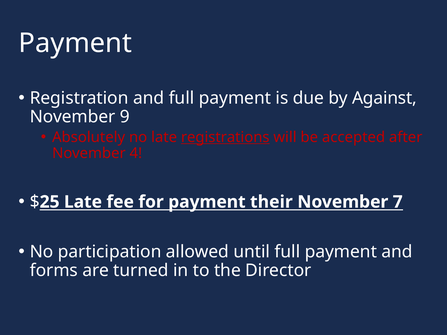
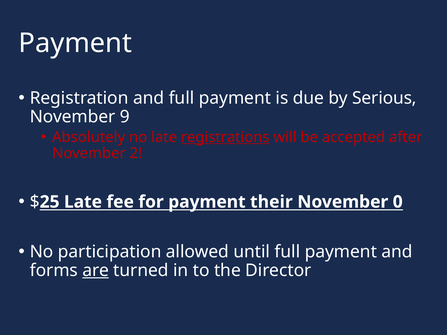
Against: Against -> Serious (384, 98)
4: 4 -> 2 (136, 154)
7: 7 -> 0 (398, 202)
are underline: none -> present (96, 271)
